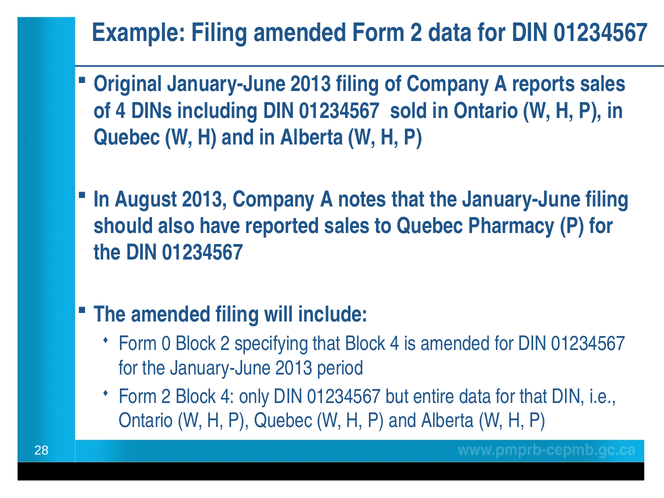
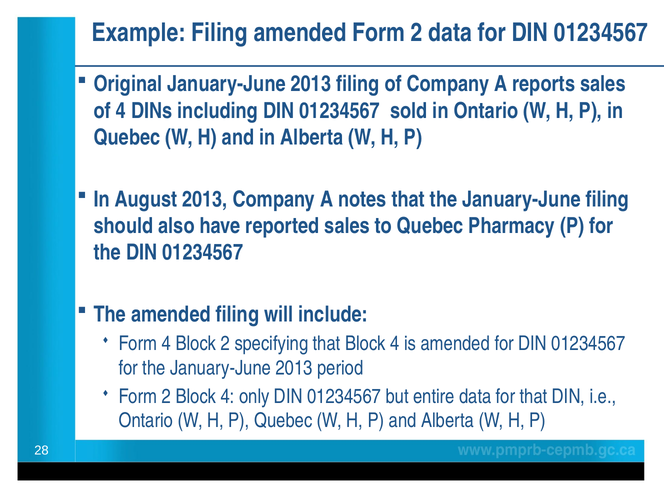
Form 0: 0 -> 4 (166, 344)
